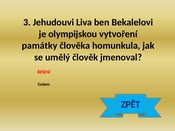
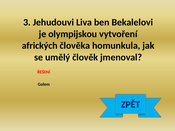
památky: památky -> afrických (40, 46)
